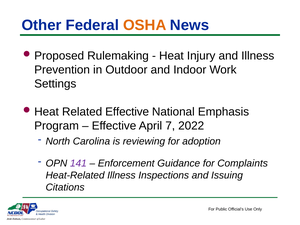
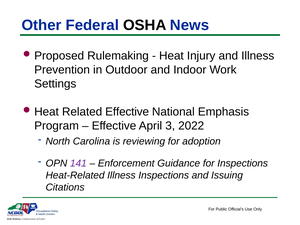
OSHA colour: orange -> black (145, 25)
7: 7 -> 3 (170, 126)
for Complaints: Complaints -> Inspections (243, 163)
